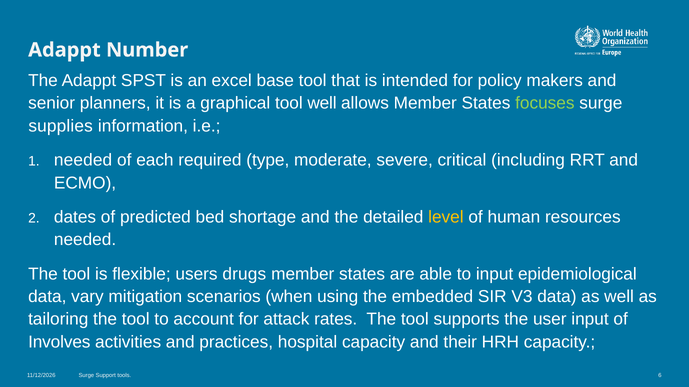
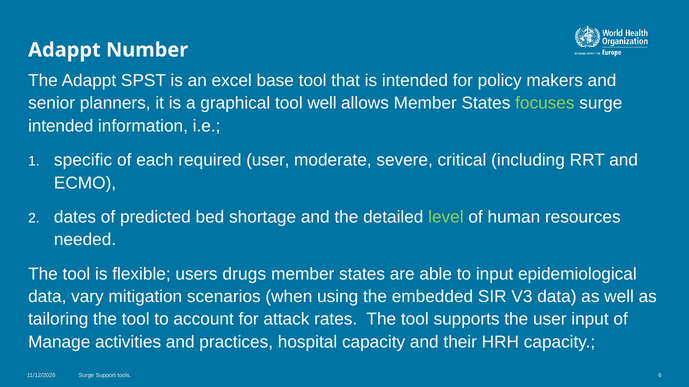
supplies: supplies -> intended (61, 126)
needed: needed -> specific (83, 160)
required type: type -> user (268, 160)
level colour: yellow -> light green (446, 217)
Involves: Involves -> Manage (59, 342)
